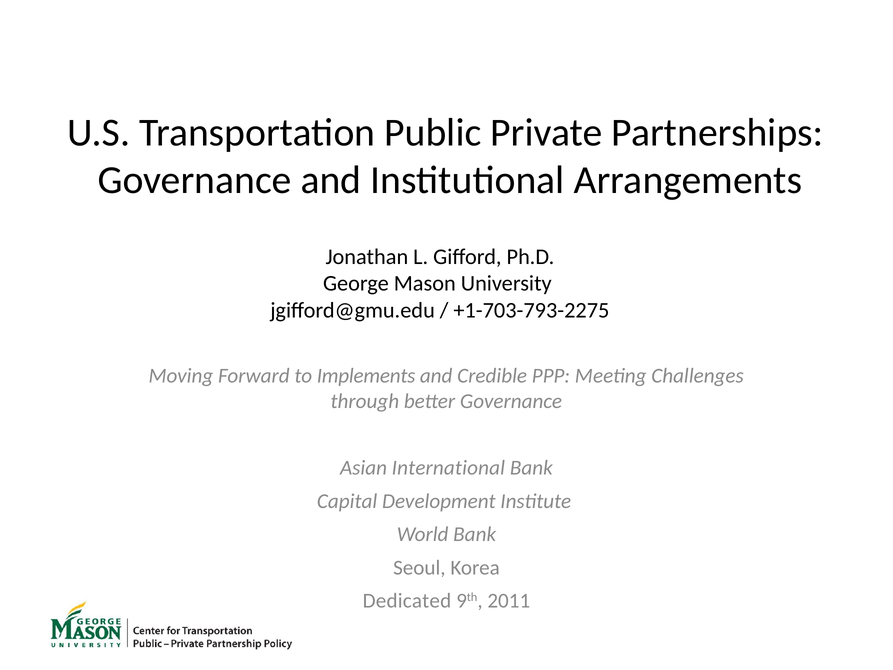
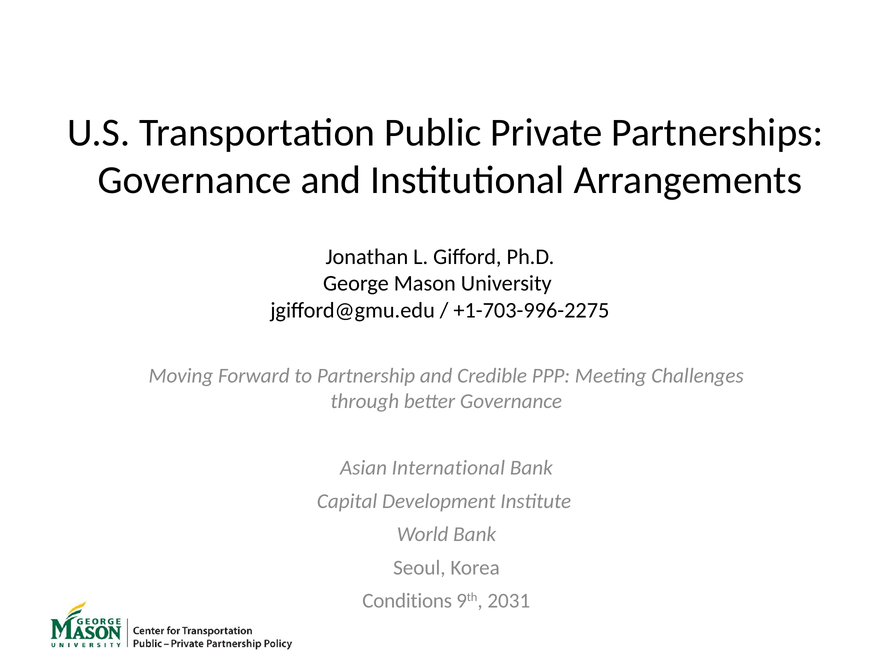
+1-703-793-2275: +1-703-793-2275 -> +1-703-996-2275 (531, 310)
Implements: Implements -> Partnership (366, 376)
Dedicated: Dedicated -> Conditions (407, 601)
2011: 2011 -> 2031 (509, 601)
